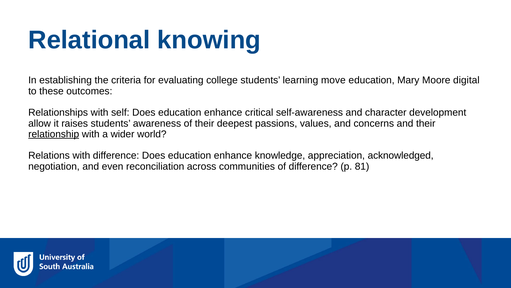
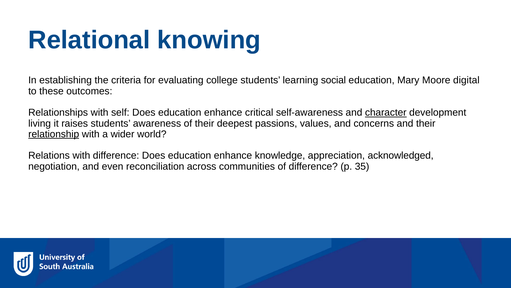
move: move -> social (333, 80)
character underline: none -> present (386, 112)
allow: allow -> living (40, 123)
81: 81 -> 35 (362, 166)
